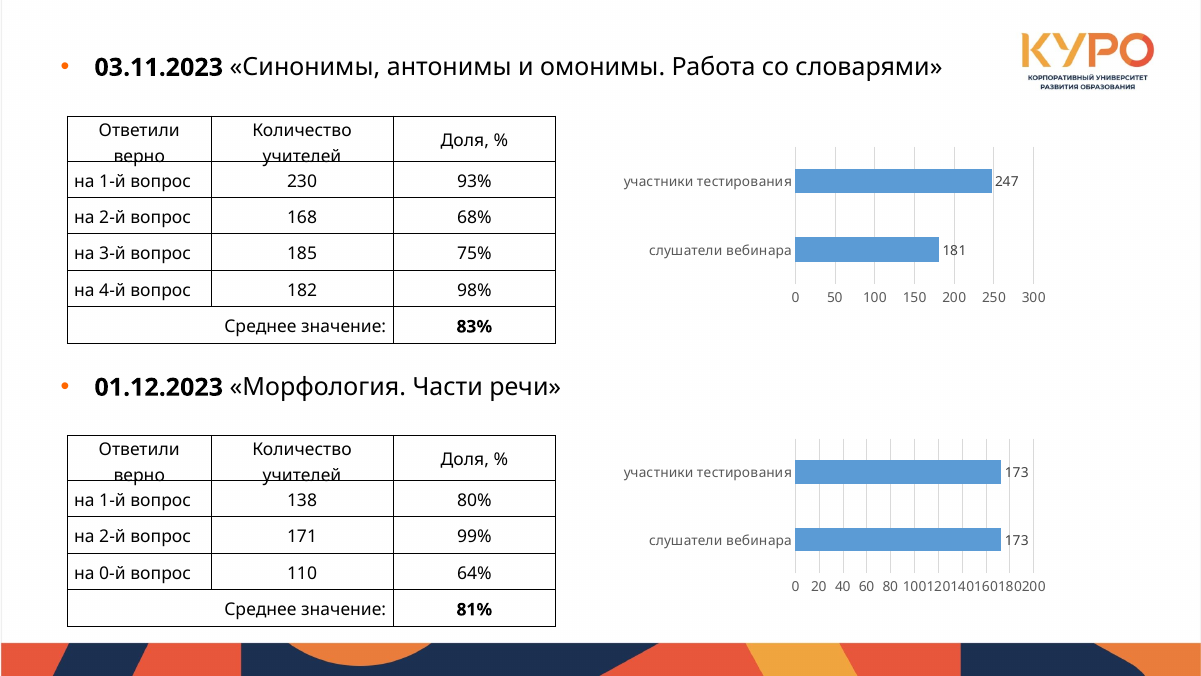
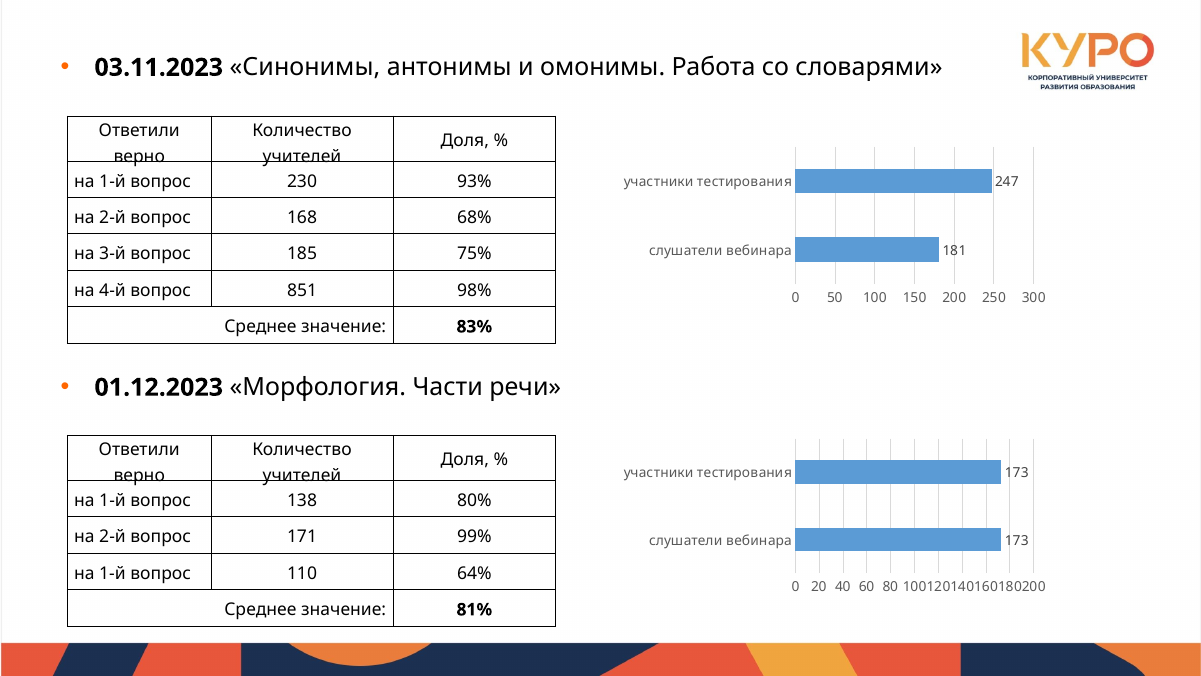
182: 182 -> 851 (302, 290)
0-й: 0-й -> 1-й (112, 573)
